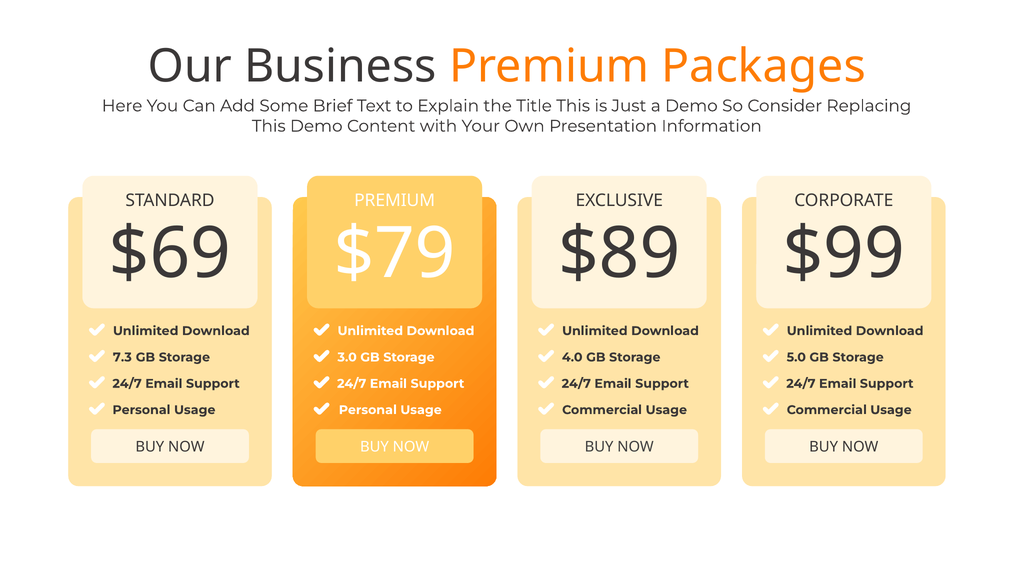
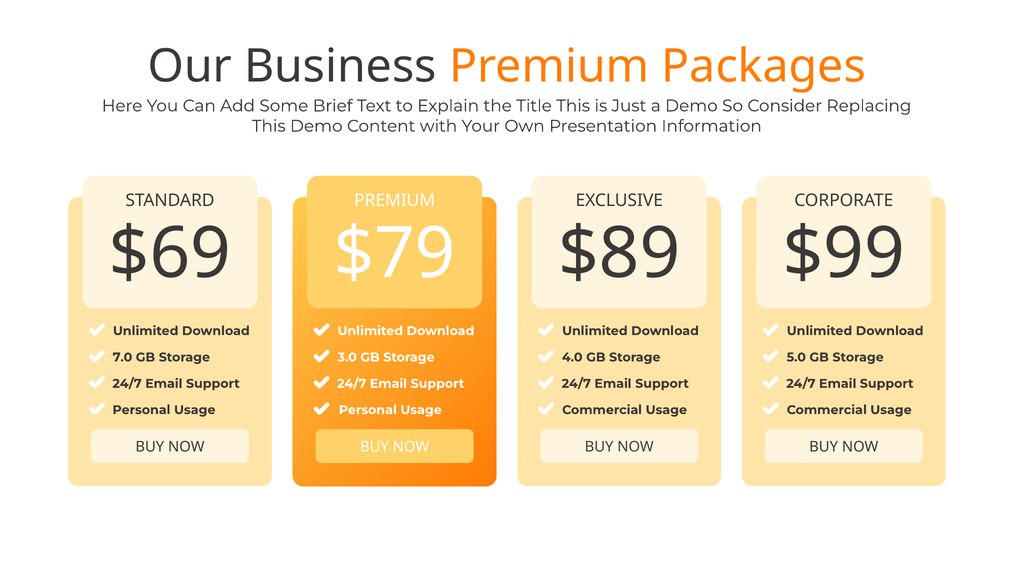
7.3: 7.3 -> 7.0 (122, 358)
